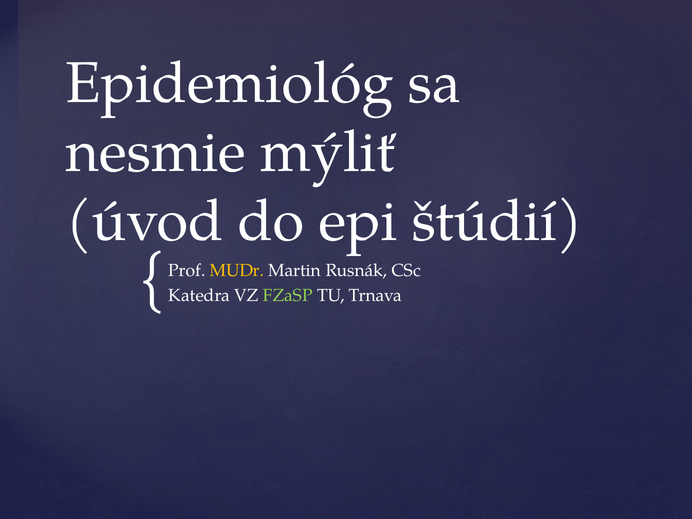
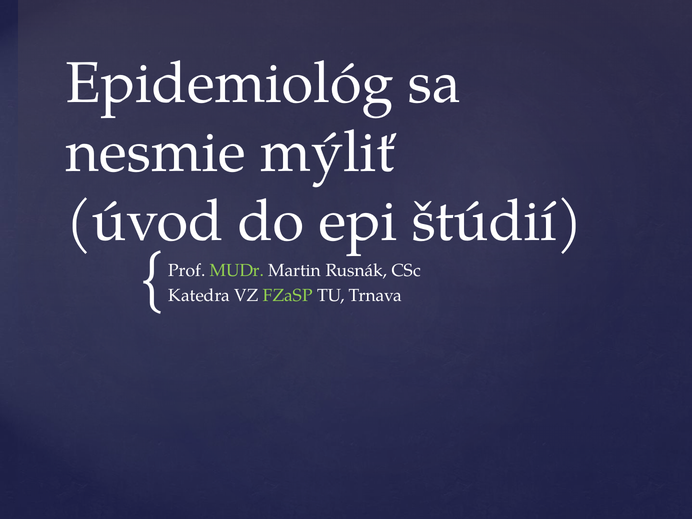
MUDr colour: yellow -> light green (237, 271)
